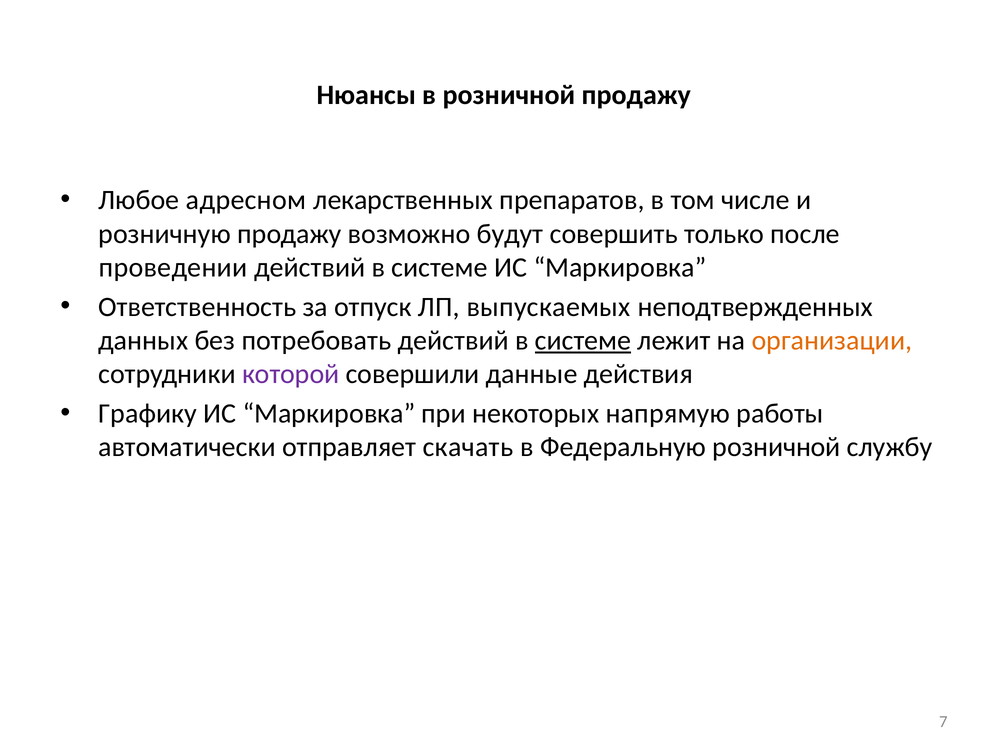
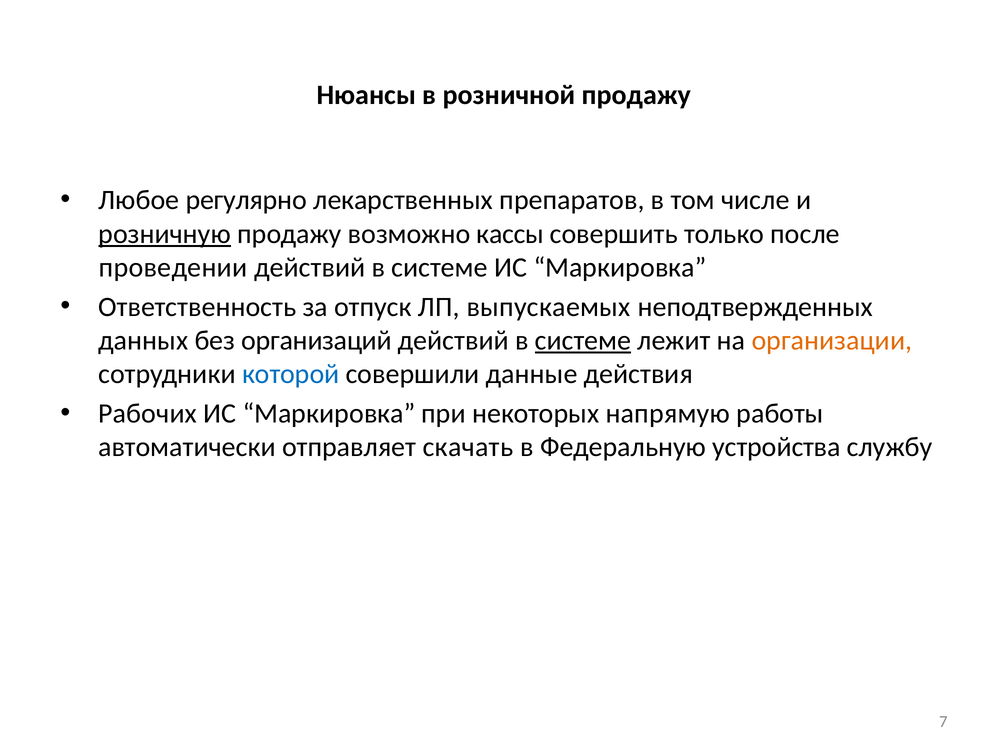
адресном: адресном -> регулярно (246, 200)
розничную underline: none -> present (165, 234)
будут: будут -> кассы (510, 234)
потребовать: потребовать -> организаций (317, 340)
которой colour: purple -> blue (291, 374)
Графику: Графику -> Рабочих (148, 413)
Федеральную розничной: розничной -> устройства (777, 447)
